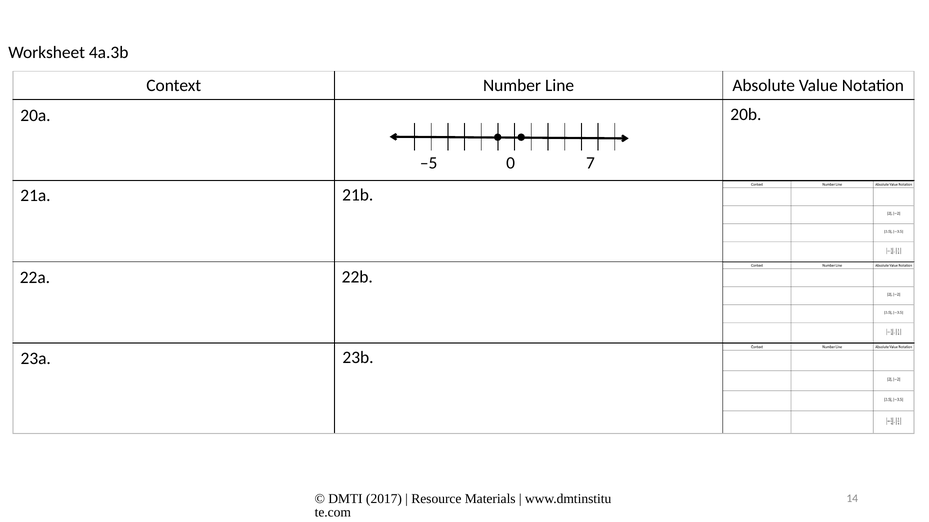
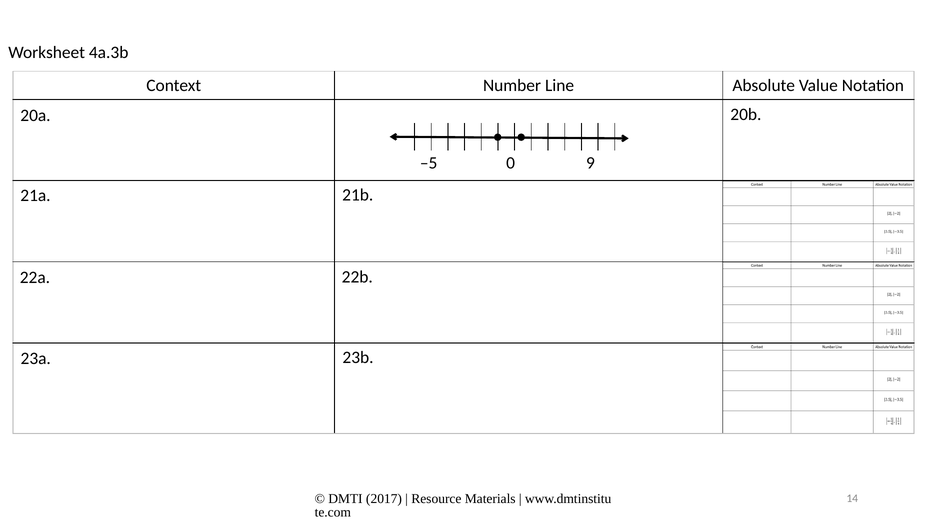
7: 7 -> 9 (590, 163)
